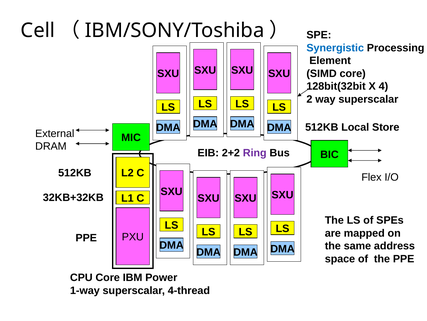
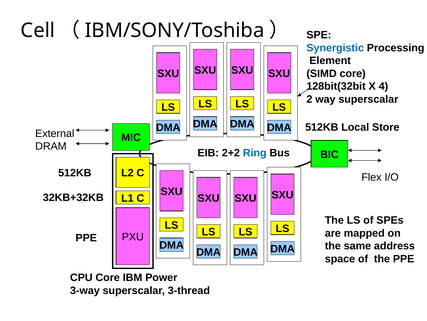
Ring colour: purple -> blue (255, 153)
1-way: 1-way -> 3-way (85, 290)
4-thread: 4-thread -> 3-thread (189, 290)
